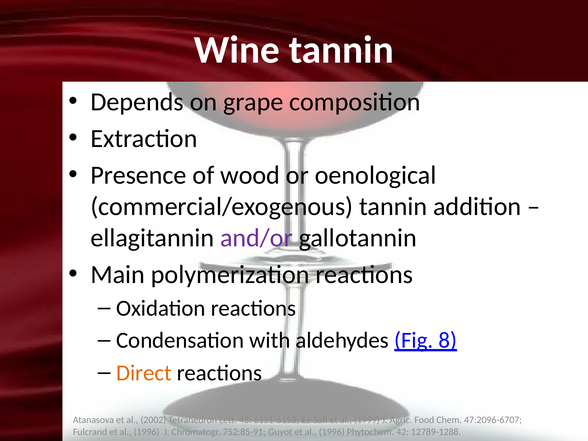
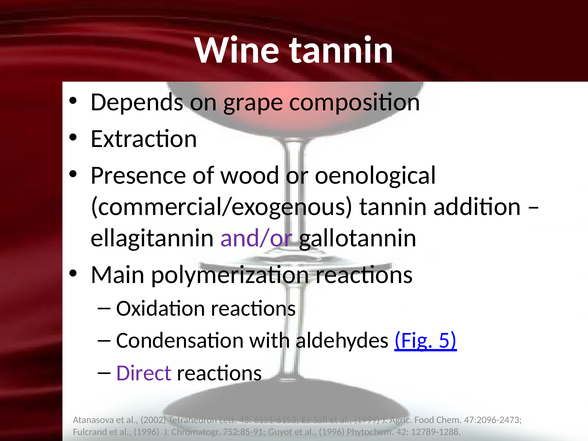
8: 8 -> 5 (448, 340)
Direct colour: orange -> purple (144, 373)
47:2096-6707: 47:2096-6707 -> 47:2096-2473 (493, 420)
